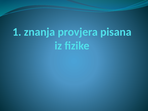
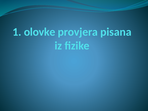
znanja: znanja -> olovke (40, 32)
